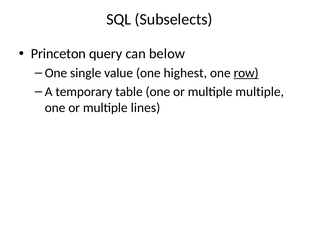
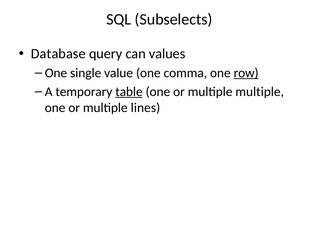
Princeton: Princeton -> Database (58, 54)
below: below -> values (167, 54)
highest: highest -> comma (185, 73)
table underline: none -> present (129, 91)
